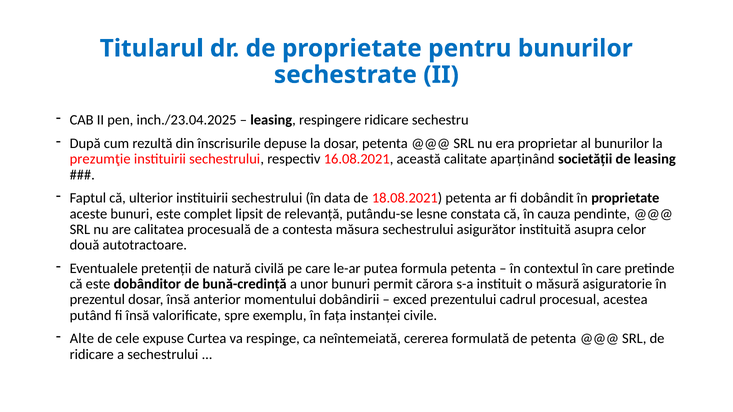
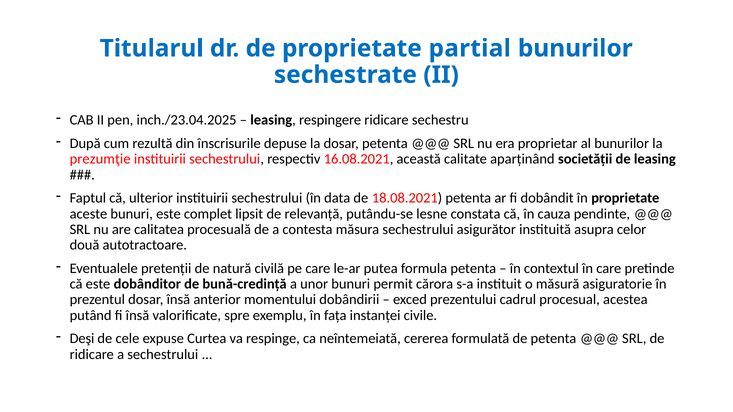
pentru: pentru -> partial (470, 48)
Alte: Alte -> Deşi (82, 339)
